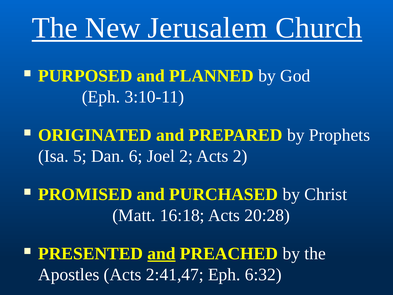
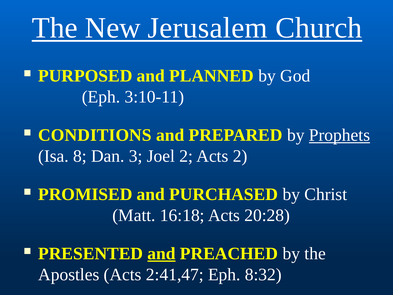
ORIGINATED: ORIGINATED -> CONDITIONS (95, 135)
Prophets underline: none -> present (340, 135)
5: 5 -> 8 (80, 156)
6: 6 -> 3 (136, 156)
6:32: 6:32 -> 8:32 (263, 274)
